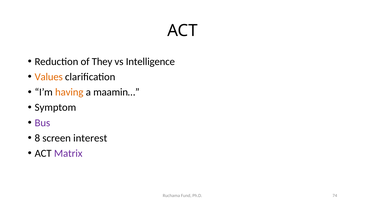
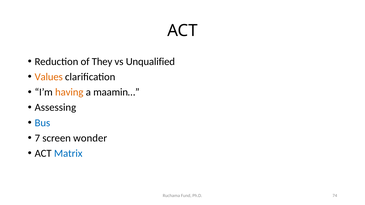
Intelligence: Intelligence -> Unqualified (150, 62)
Symptom: Symptom -> Assessing (55, 108)
Bus colour: purple -> blue (42, 123)
8: 8 -> 7 (37, 138)
interest: interest -> wonder (90, 138)
Matrix colour: purple -> blue (68, 154)
